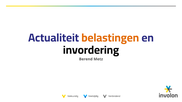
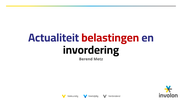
belastingen colour: orange -> red (110, 38)
